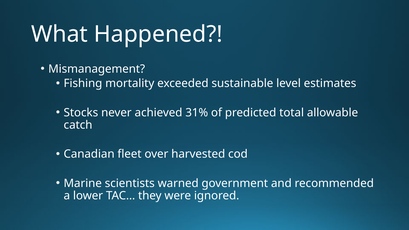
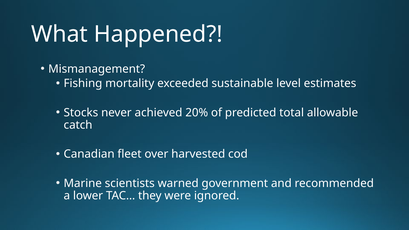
31%: 31% -> 20% (197, 113)
